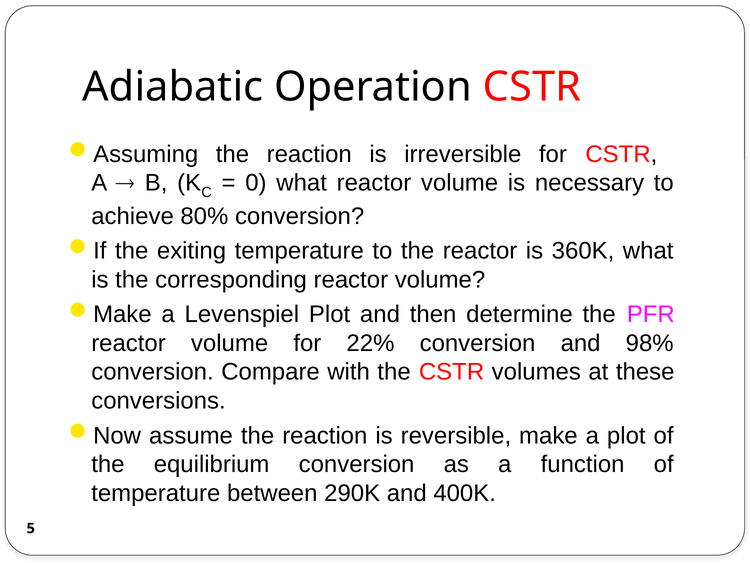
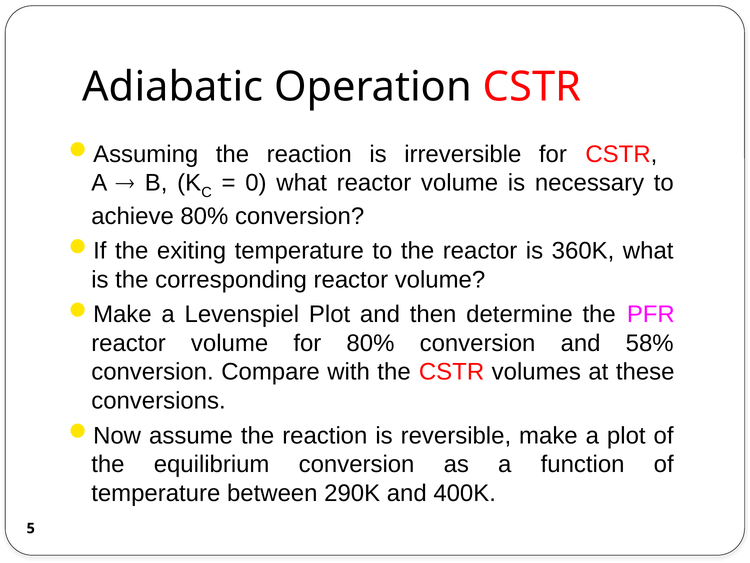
for 22%: 22% -> 80% (370, 343)
98%: 98% -> 58% (650, 343)
